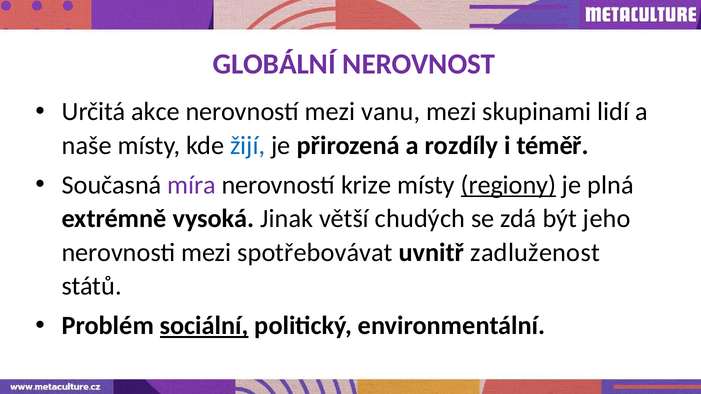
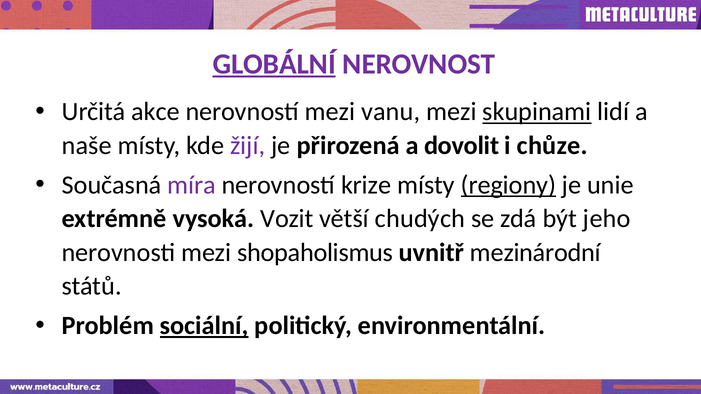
GLOBÁLNÍ underline: none -> present (274, 64)
skupinami underline: none -> present (537, 112)
žijí colour: blue -> purple (248, 146)
rozdíly: rozdíly -> dovolit (462, 146)
téměř: téměř -> chůze (552, 146)
plná: plná -> unie (610, 185)
Jinak: Jinak -> Vozit (287, 219)
spotřebovávat: spotřebovávat -> shopaholismus (315, 253)
zadluženost: zadluženost -> mezinárodní (535, 253)
